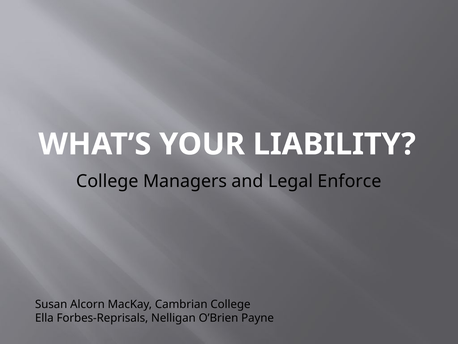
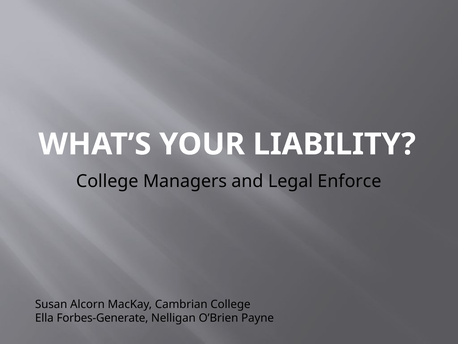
Forbes-Reprisals: Forbes-Reprisals -> Forbes-Generate (102, 318)
